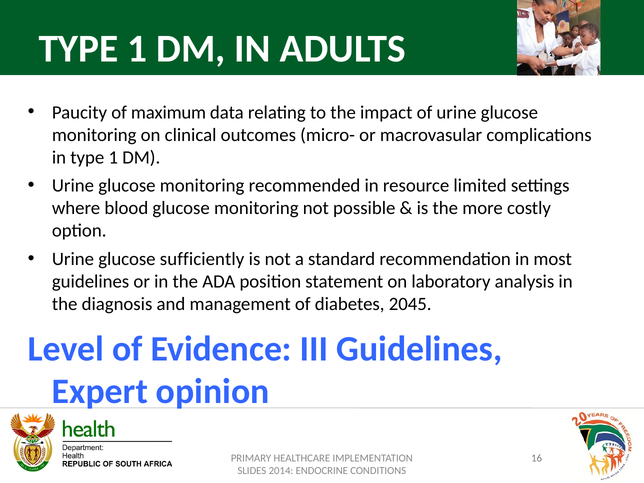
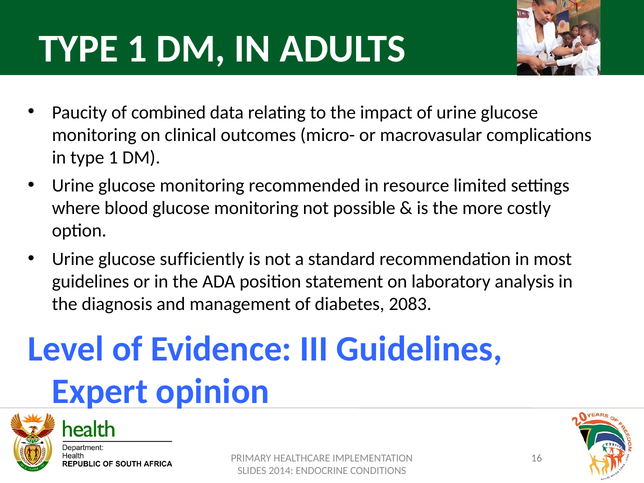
maximum: maximum -> combined (169, 112)
2045: 2045 -> 2083 (410, 304)
